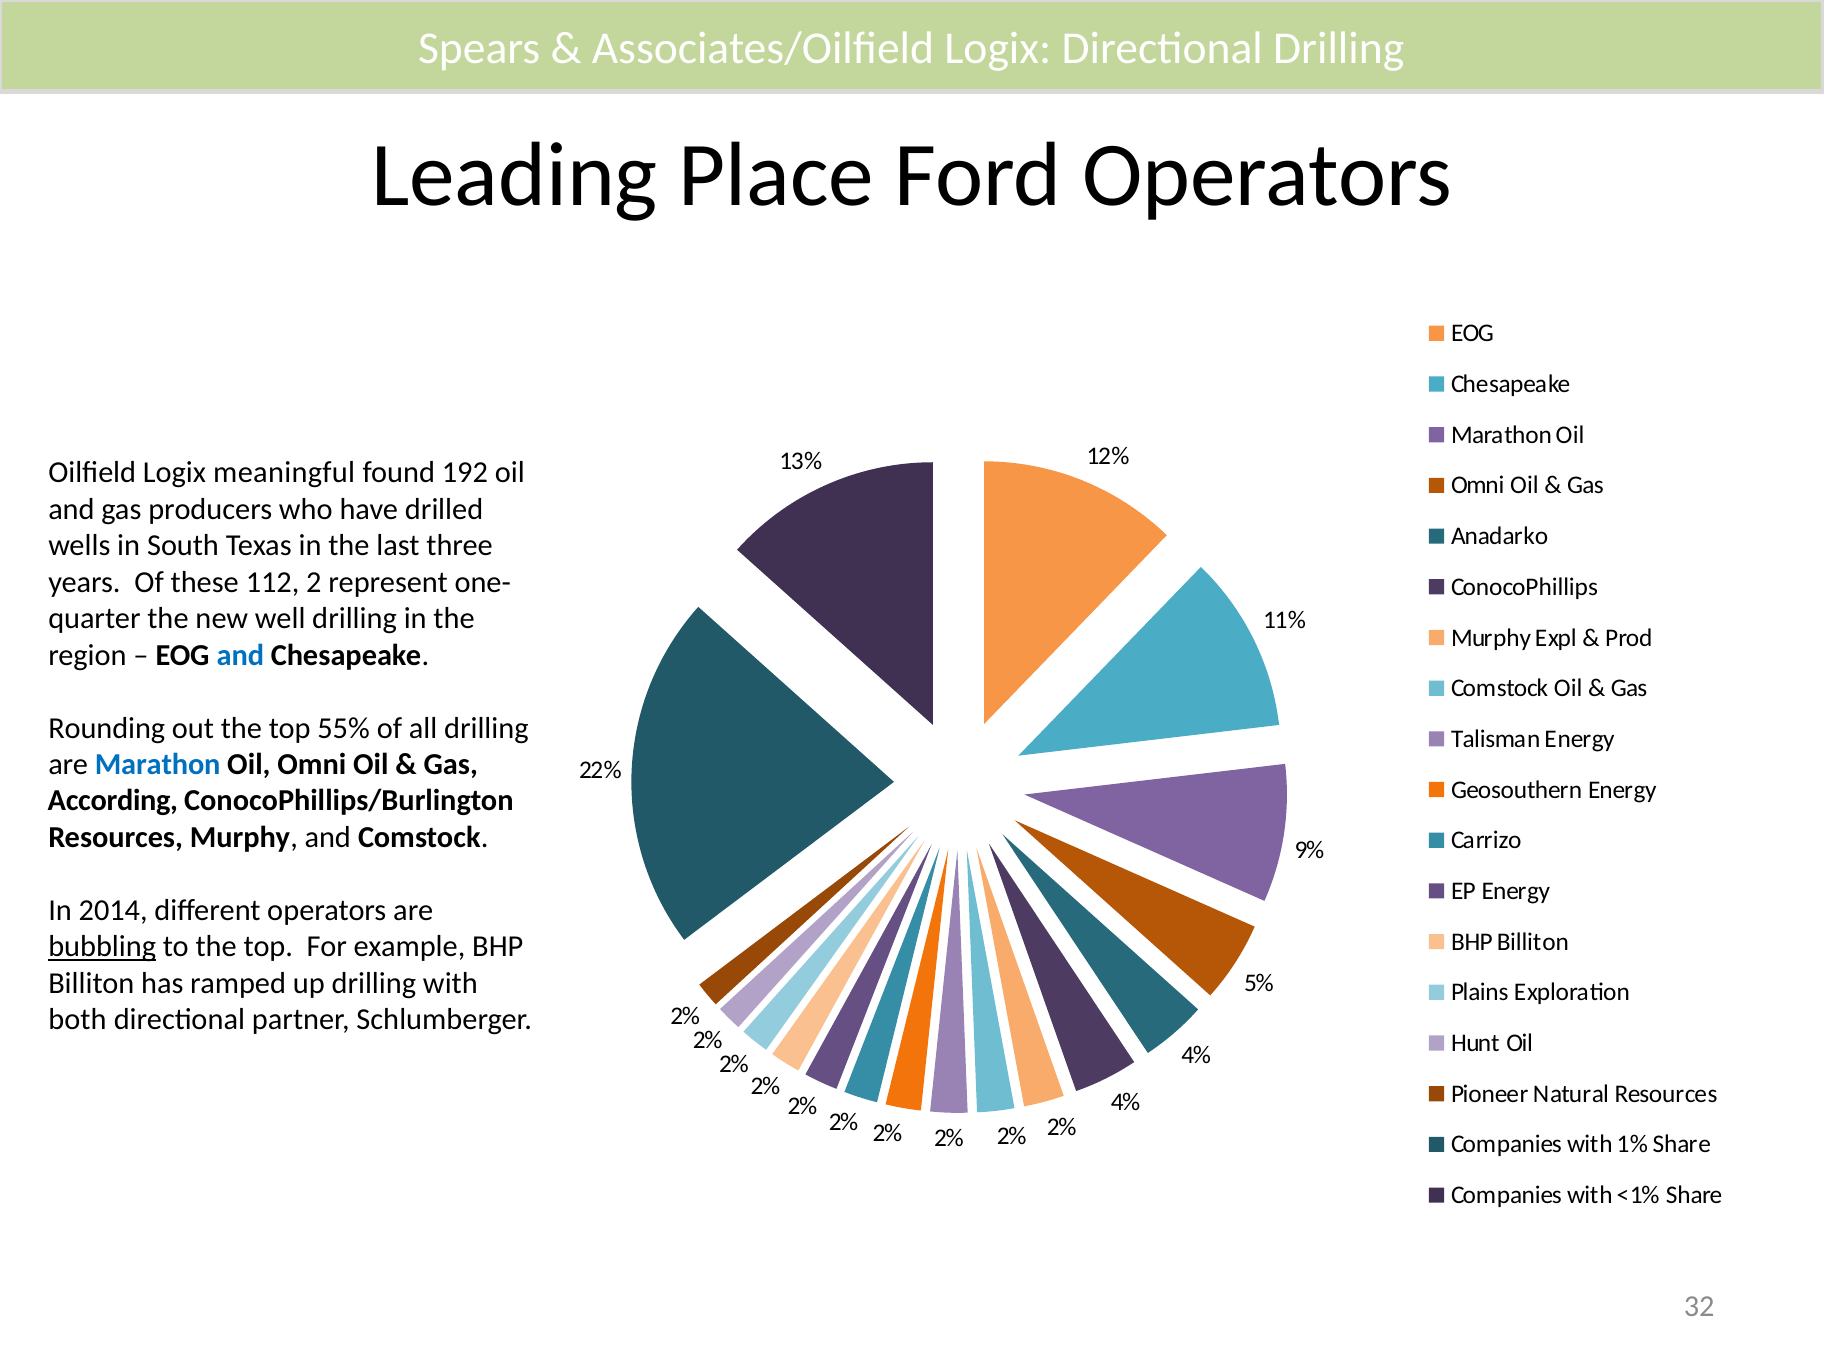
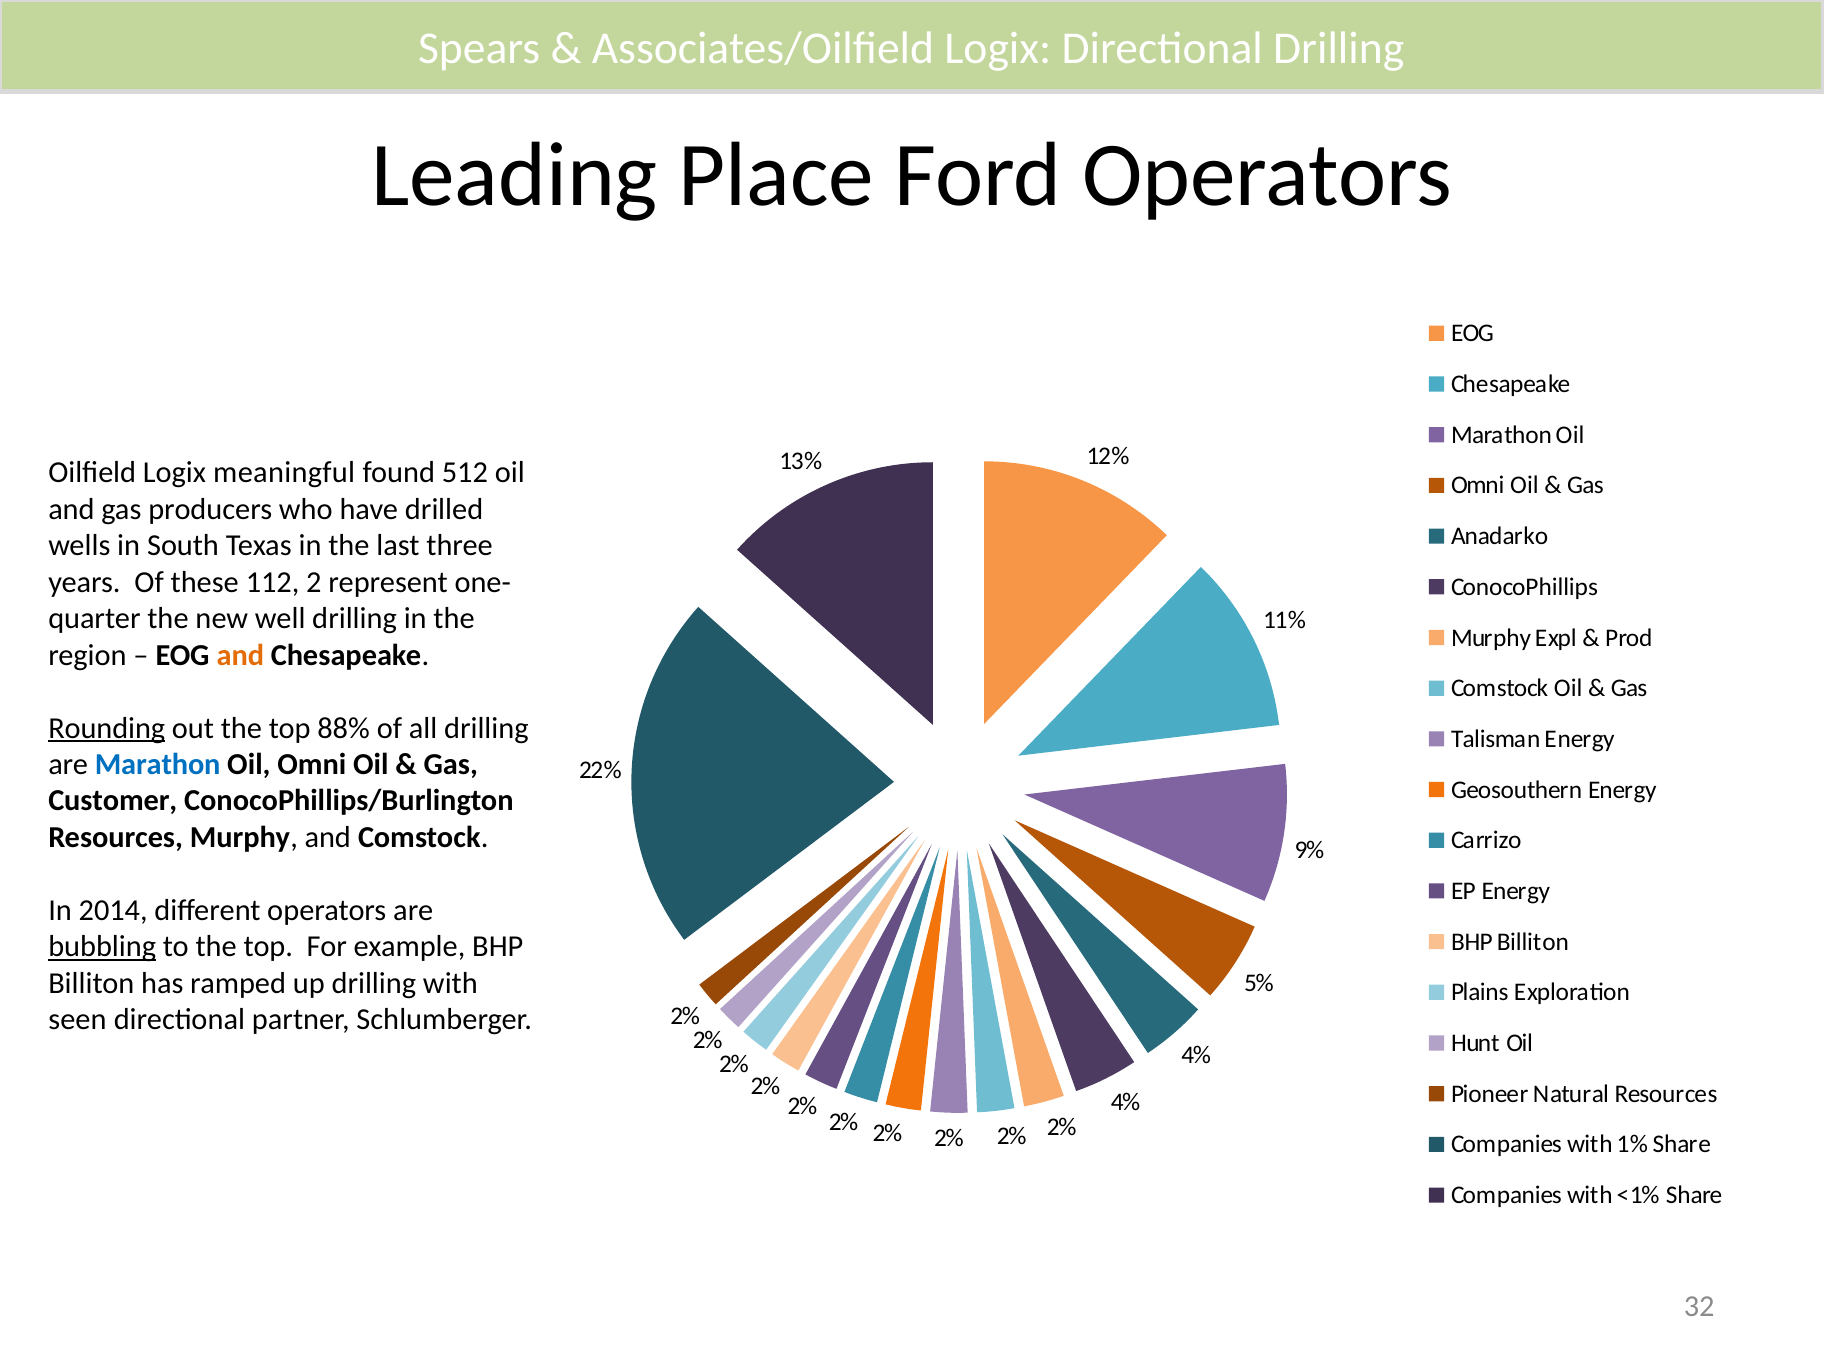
192: 192 -> 512 (465, 473)
and colour: blue -> orange (240, 655)
Rounding underline: none -> present (107, 728)
55%: 55% -> 88% (344, 728)
According: According -> Customer (113, 801)
both: both -> seen (77, 1020)
